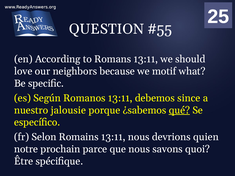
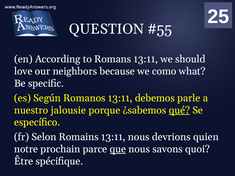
motif: motif -> como (164, 71)
since: since -> parle (189, 98)
que underline: none -> present (118, 149)
